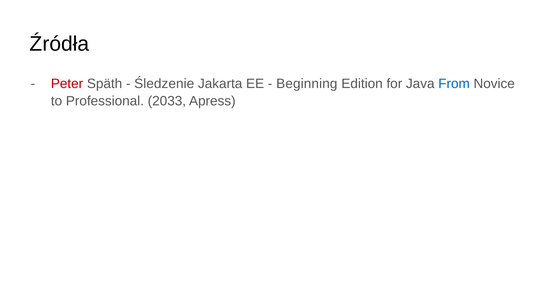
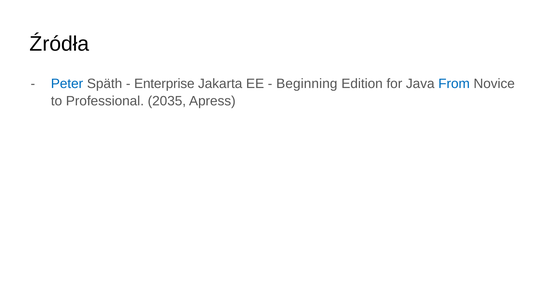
Peter colour: red -> blue (67, 84)
Śledzenie: Śledzenie -> Enterprise (164, 84)
2033: 2033 -> 2035 (167, 101)
